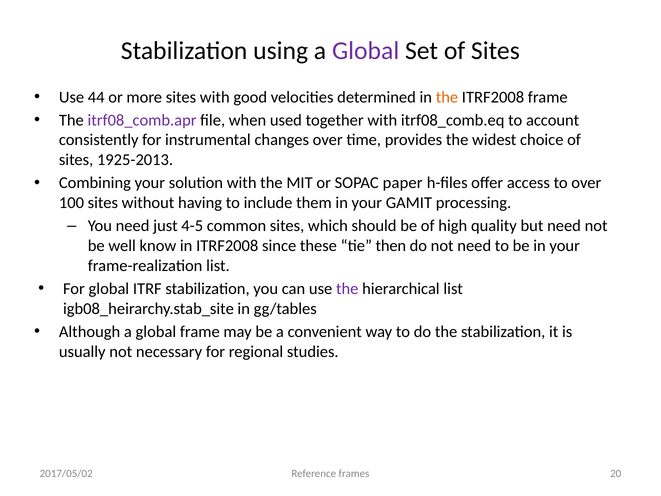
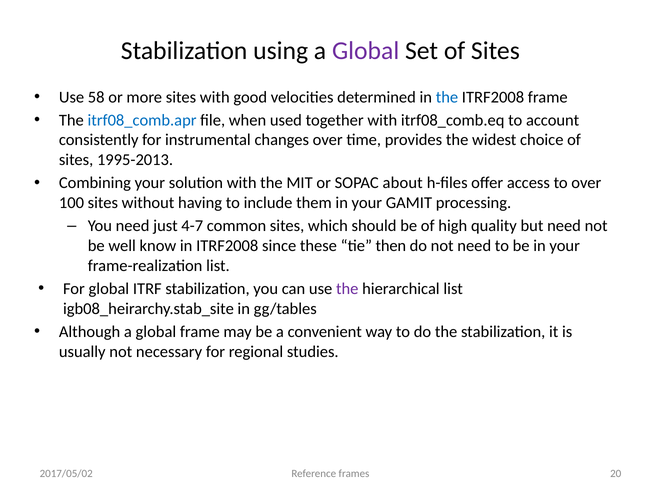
44: 44 -> 58 (96, 97)
the colour: orange -> blue (447, 97)
itrf08_comb.apr colour: purple -> blue (142, 120)
1925-2013: 1925-2013 -> 1995-2013 (135, 160)
paper: paper -> about (403, 183)
4-5: 4-5 -> 4-7 (192, 226)
